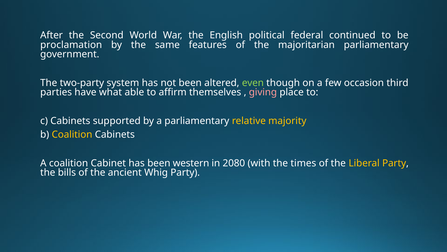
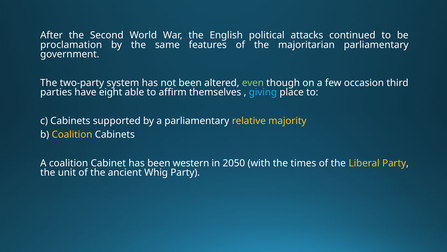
federal: federal -> attacks (307, 35)
what: what -> eight (111, 92)
giving colour: pink -> light blue (263, 92)
2080: 2080 -> 2050 (234, 163)
bills: bills -> unit (67, 172)
